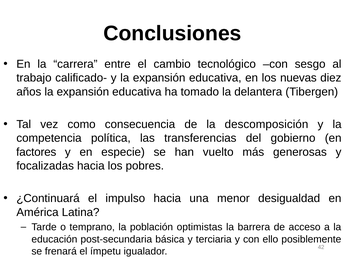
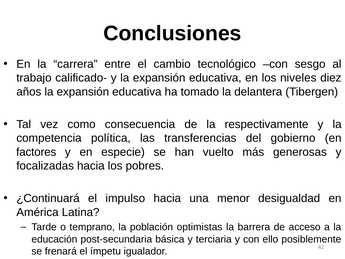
nuevas: nuevas -> niveles (298, 78)
descomposición: descomposición -> respectivamente (267, 124)
